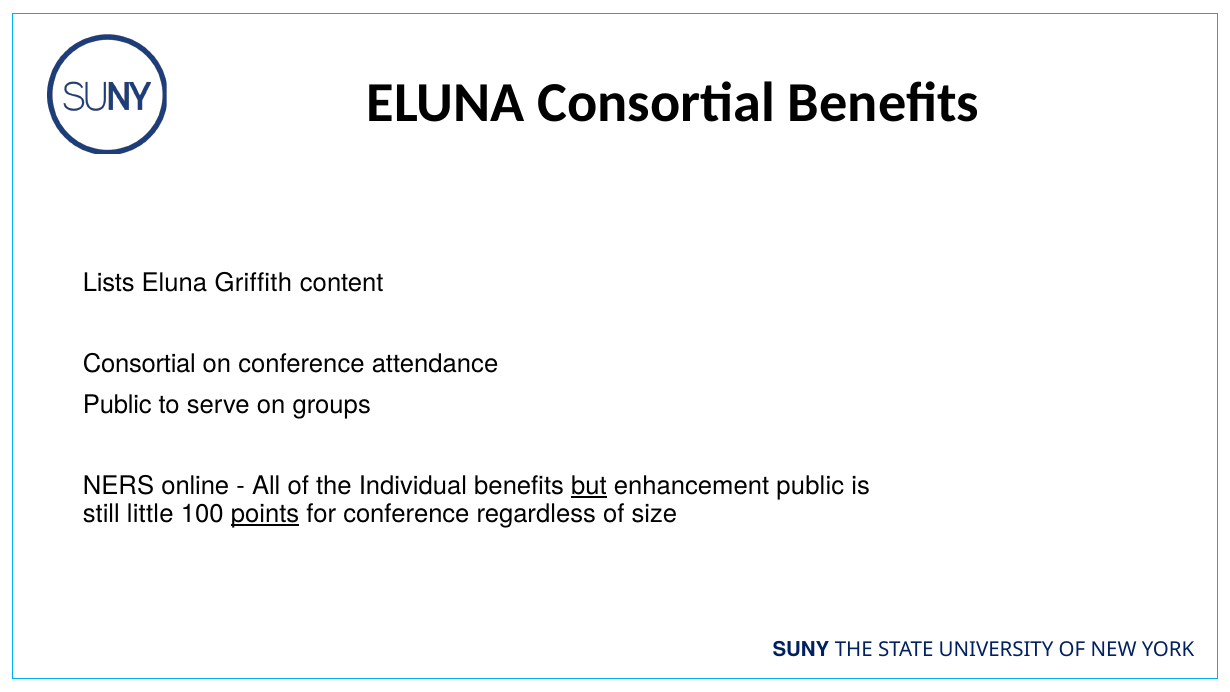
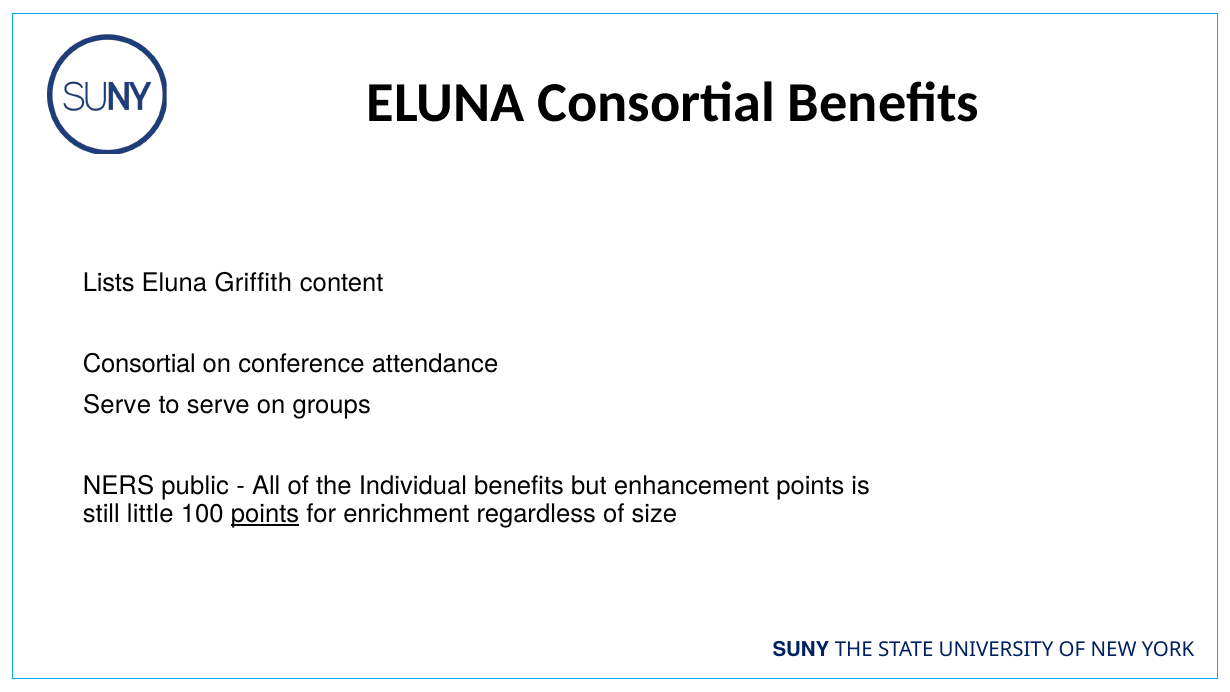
Public: Public -> Serve (117, 405)
online: online -> public (195, 486)
but underline: present -> none (589, 486)
enhancement public: public -> points (810, 486)
for conference: conference -> enrichment (406, 514)
